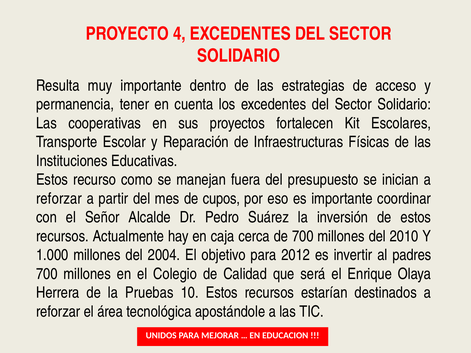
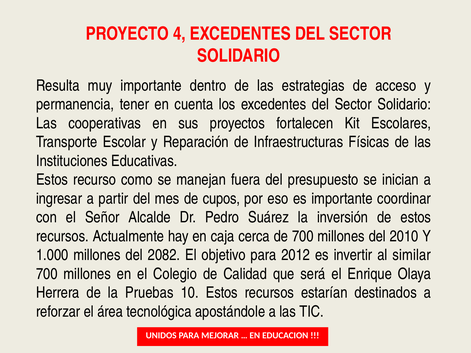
reforzar: reforzar -> ingresar (59, 199)
2004: 2004 -> 2082 (164, 255)
padres: padres -> similar (412, 255)
